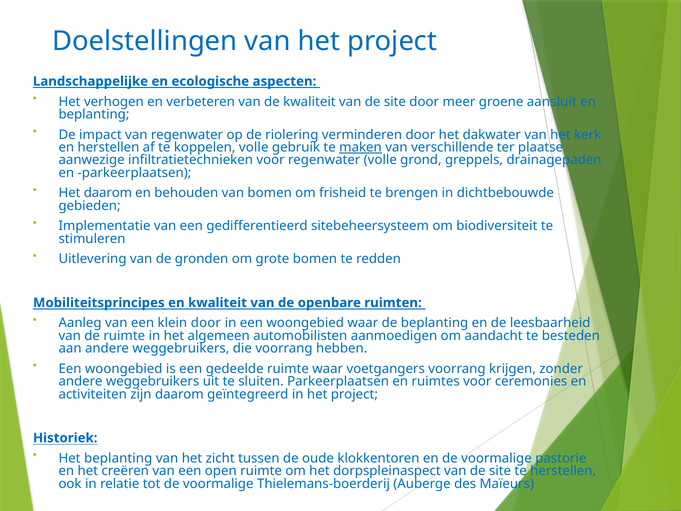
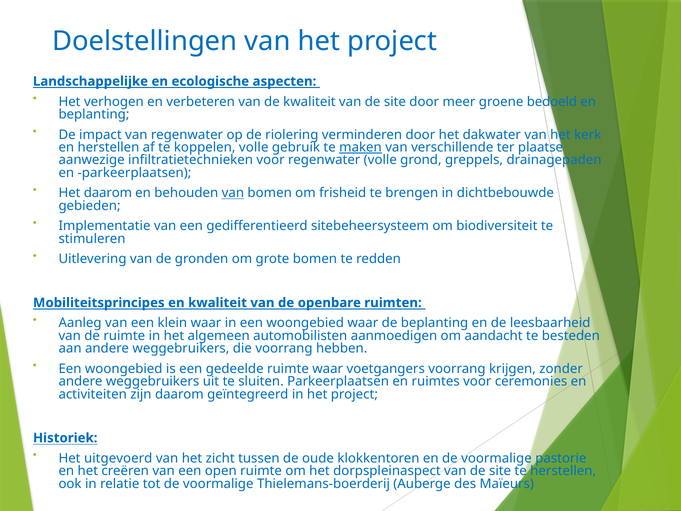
aansluit: aansluit -> bedoeld (552, 102)
van underline: none -> present (233, 193)
klein door: door -> waar (206, 323)
Het beplanting: beplanting -> uitgevoerd (118, 458)
